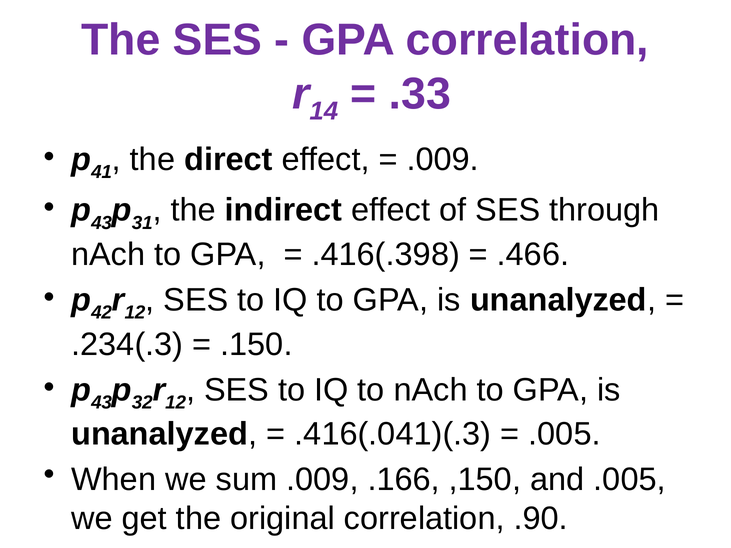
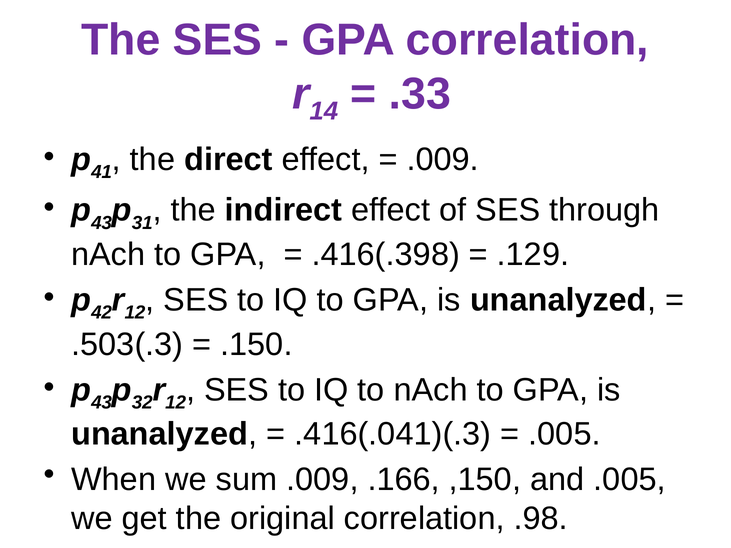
.466: .466 -> .129 (533, 255)
.234(.3: .234(.3 -> .503(.3 (127, 345)
.90: .90 -> .98 (541, 519)
